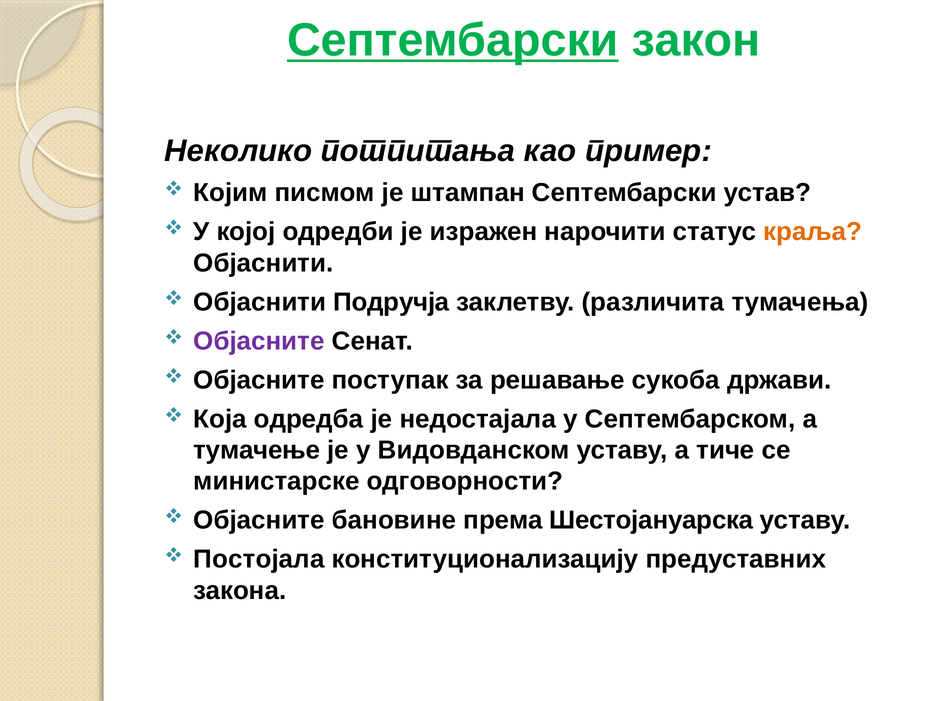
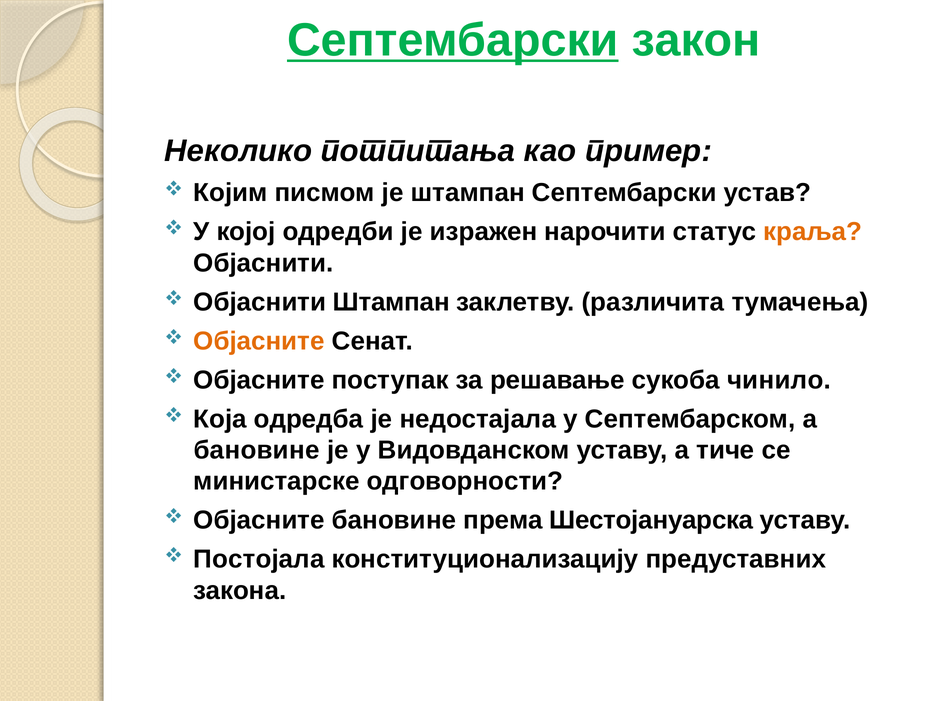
Објаснити Подручја: Подручја -> Штампан (391, 302)
Објасните colour: purple -> orange (259, 341)
држави: држави -> чинило (779, 380)
тумачење: тумачење -> бановине (257, 450)
